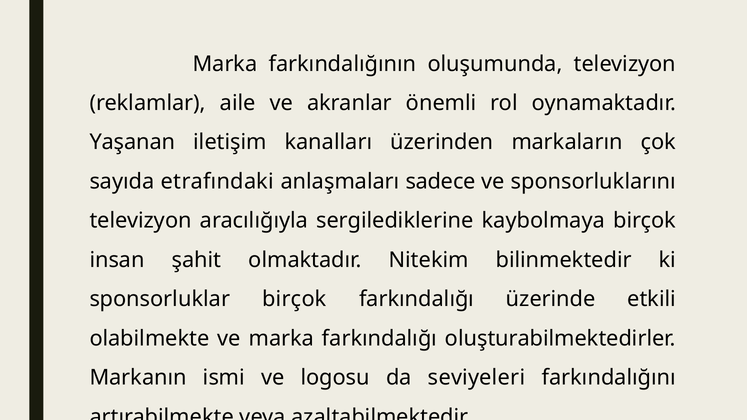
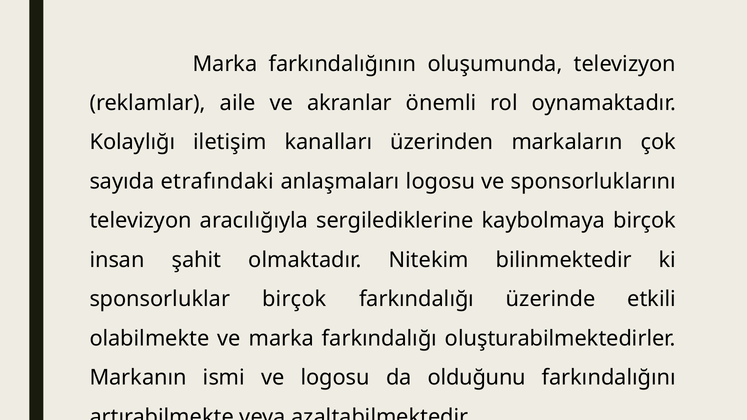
Yaşanan: Yaşanan -> Kolaylığı (132, 142)
anlaşmaları sadece: sadece -> logosu (440, 182)
seviyeleri: seviyeleri -> olduğunu (477, 378)
